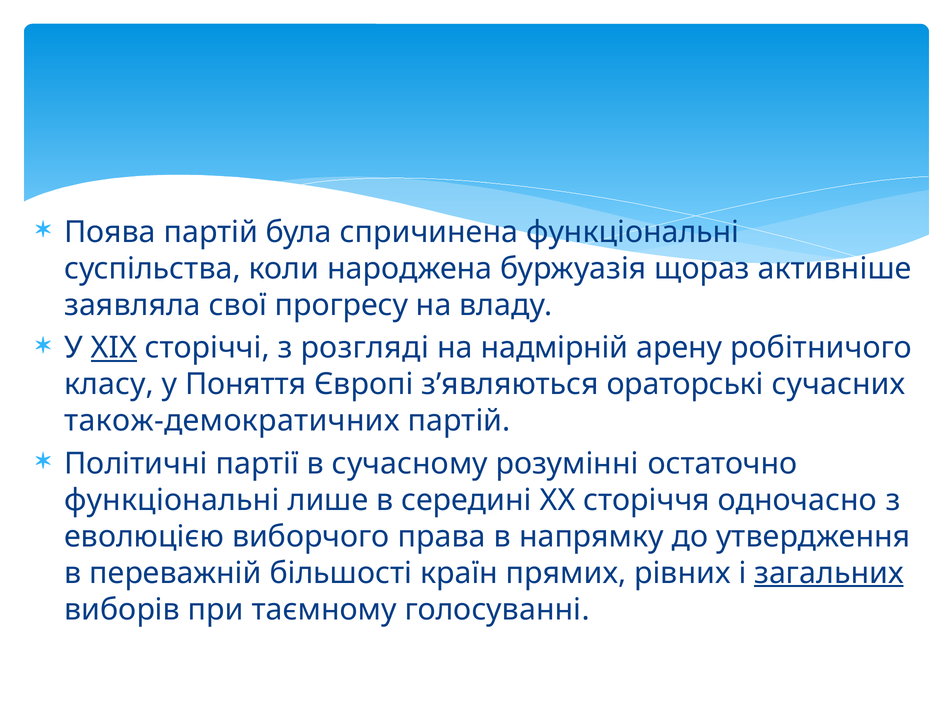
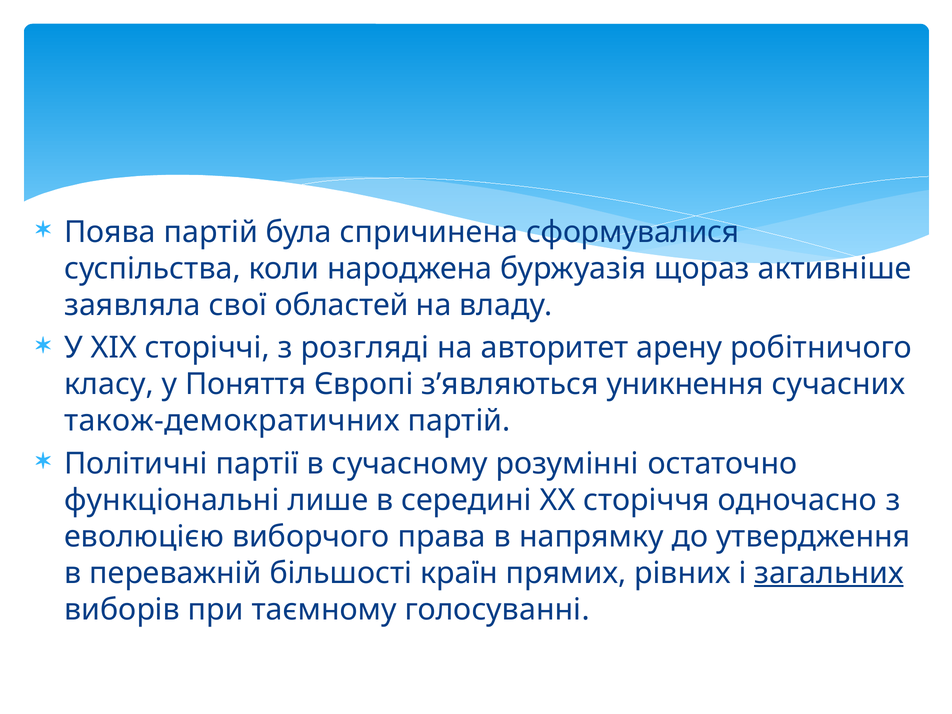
спричинена функціональні: функціональні -> сформувалися (633, 232)
прогресу: прогресу -> областей (342, 305)
XIX underline: present -> none (114, 348)
надмірній: надмірній -> авторитет (555, 348)
ораторські: ораторські -> уникнення (685, 384)
